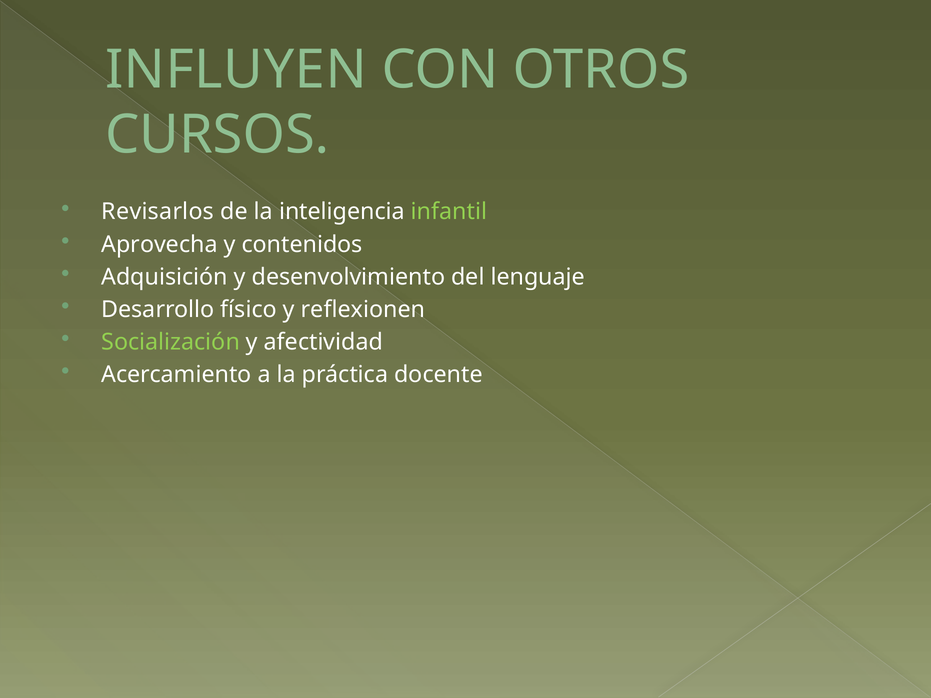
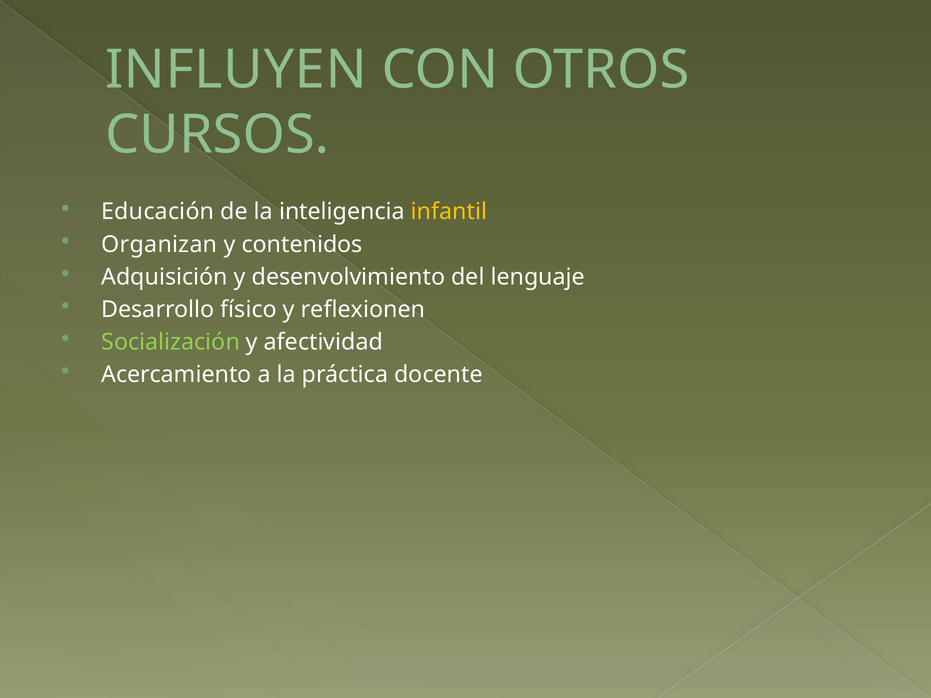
Revisarlos: Revisarlos -> Educación (158, 212)
infantil colour: light green -> yellow (449, 212)
Aprovecha: Aprovecha -> Organizan (159, 244)
